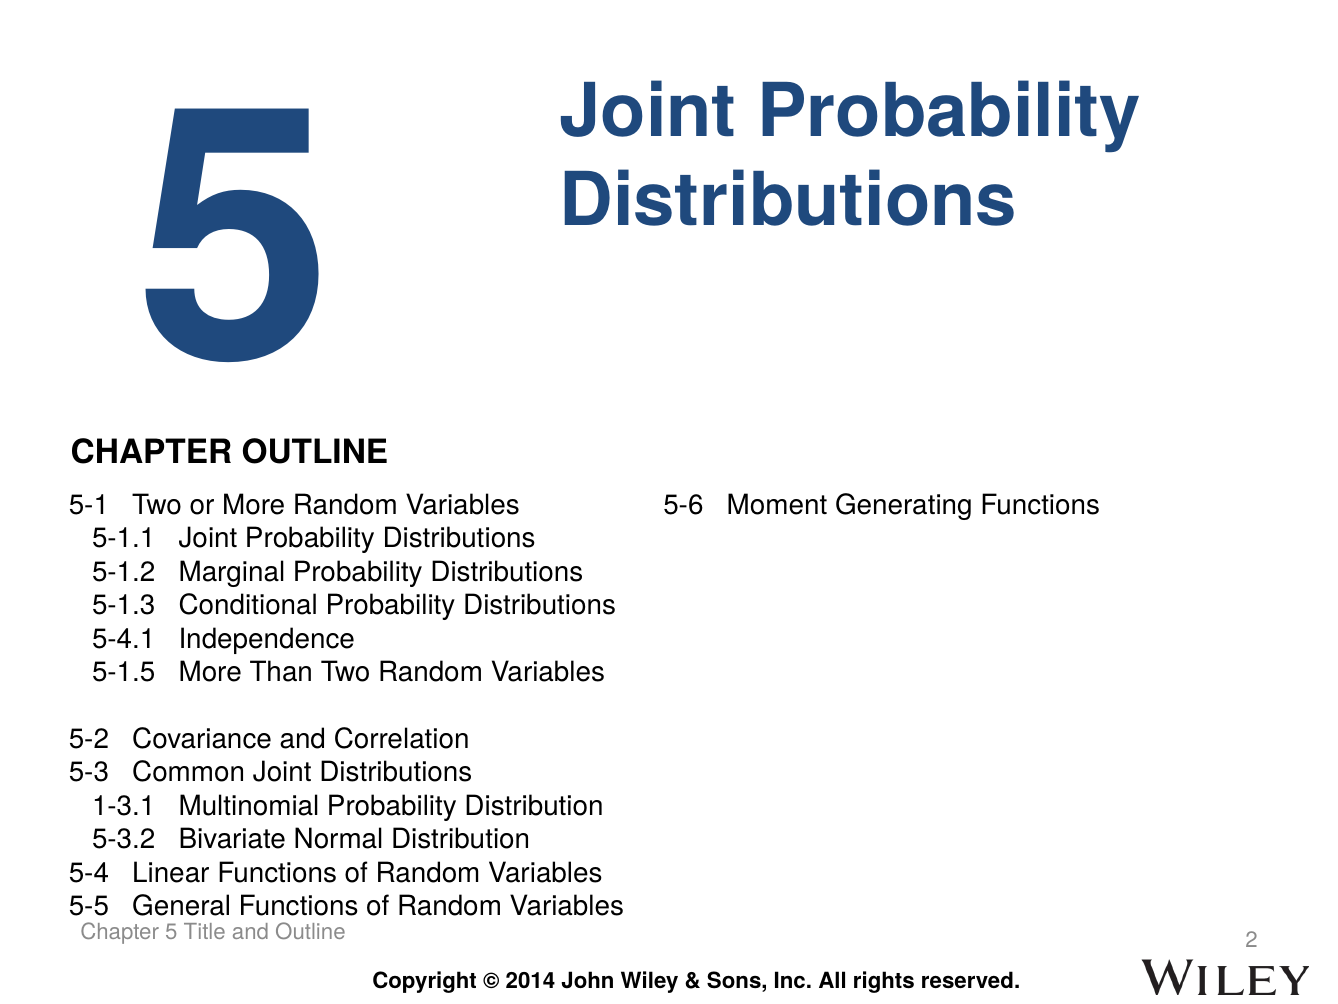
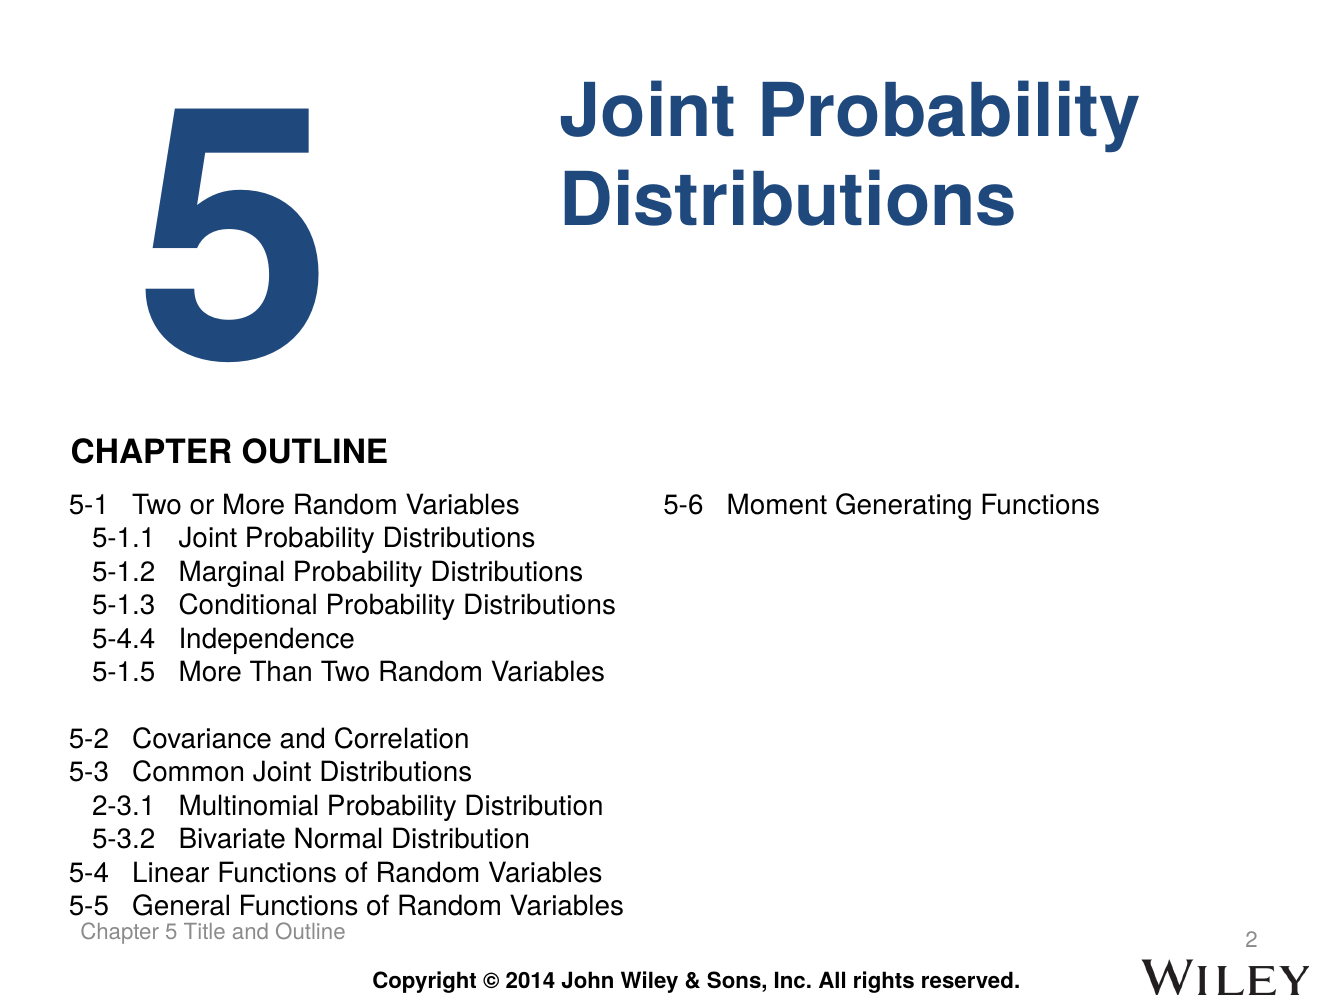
5-4.1: 5-4.1 -> 5-4.4 (124, 639)
1-3.1: 1-3.1 -> 2-3.1 (124, 806)
